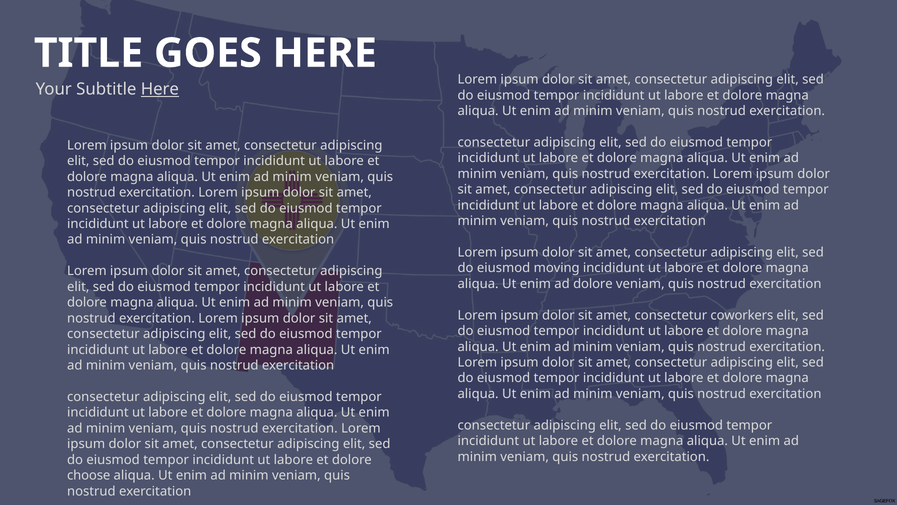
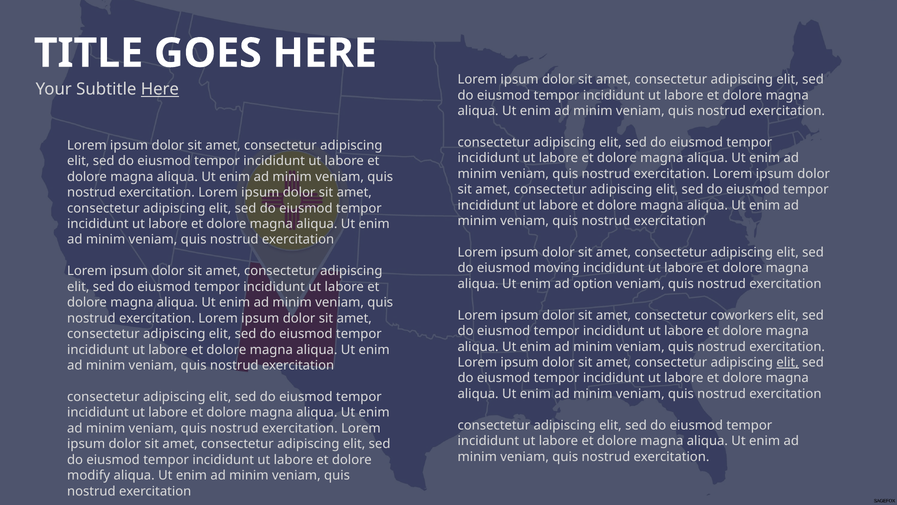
ad dolore: dolore -> option (593, 284)
elit underline: none -> present (788, 362)
choose: choose -> modify (89, 475)
